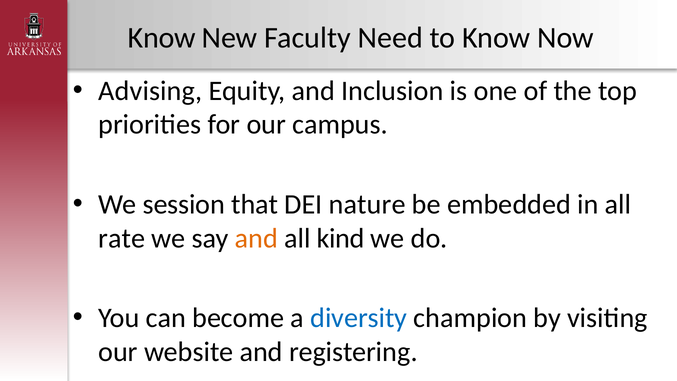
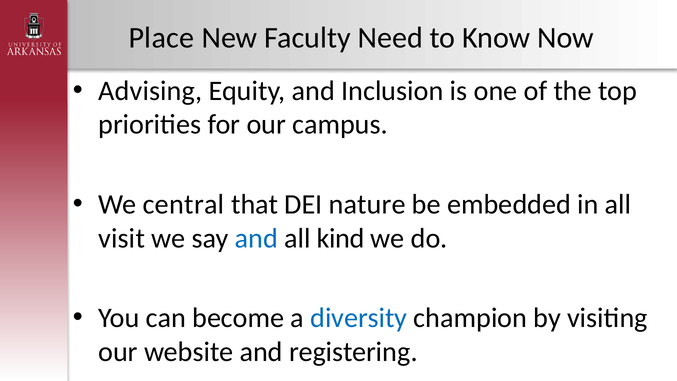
Know: Know -> Place (161, 38)
session: session -> central (184, 204)
rate: rate -> visit (122, 238)
and colour: orange -> blue (256, 238)
